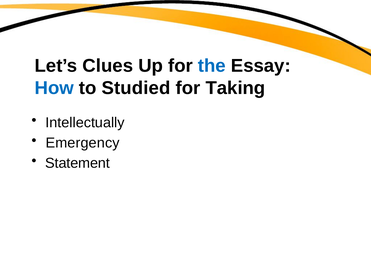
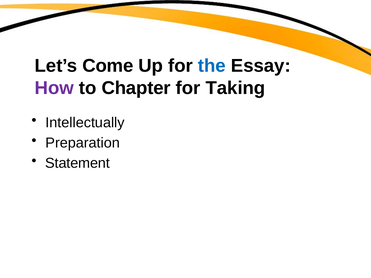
Clues: Clues -> Come (108, 66)
How colour: blue -> purple (54, 88)
Studied: Studied -> Chapter (136, 88)
Emergency: Emergency -> Preparation (83, 143)
